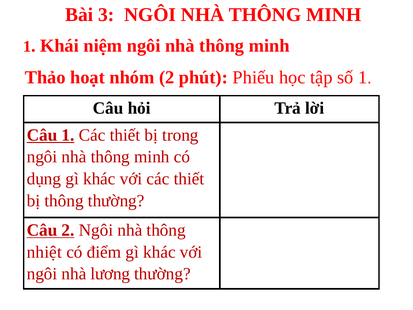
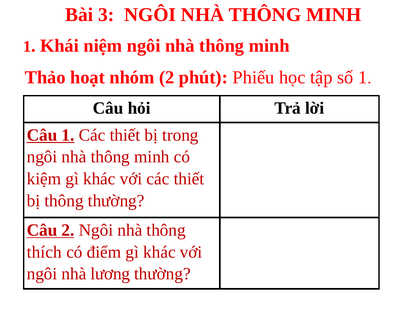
dụng: dụng -> kiệm (44, 179)
nhiệt: nhiệt -> thích (44, 252)
